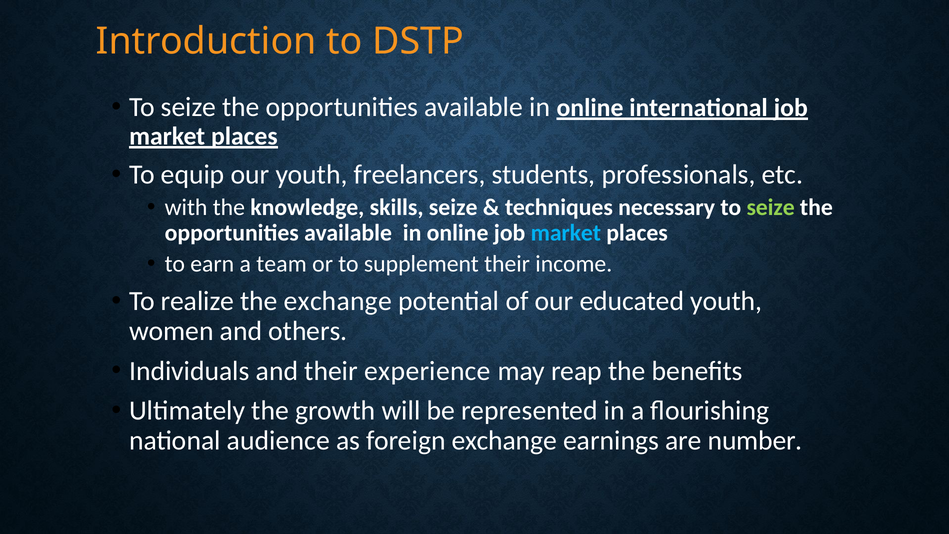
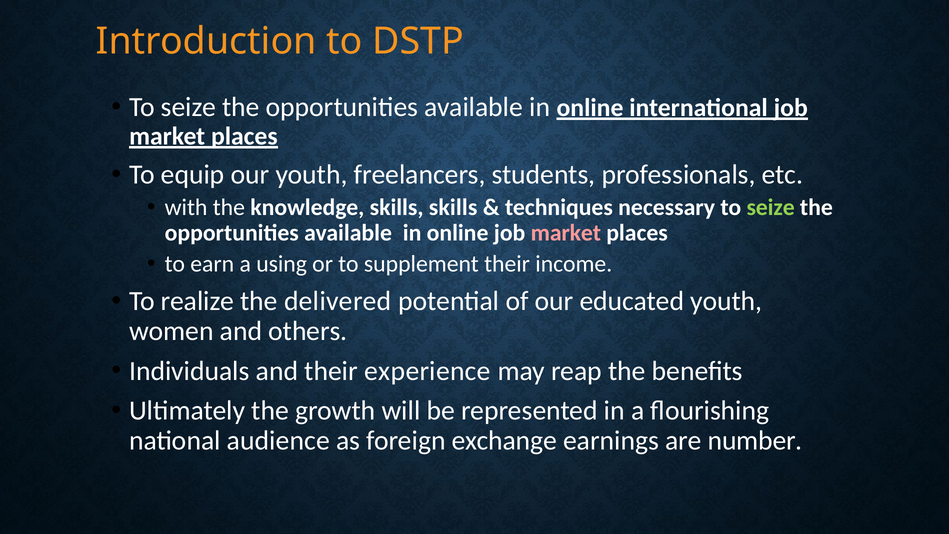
skills seize: seize -> skills (453, 207)
market colour: light blue -> pink (566, 233)
team: team -> using (282, 264)
the exchange: exchange -> delivered (338, 301)
